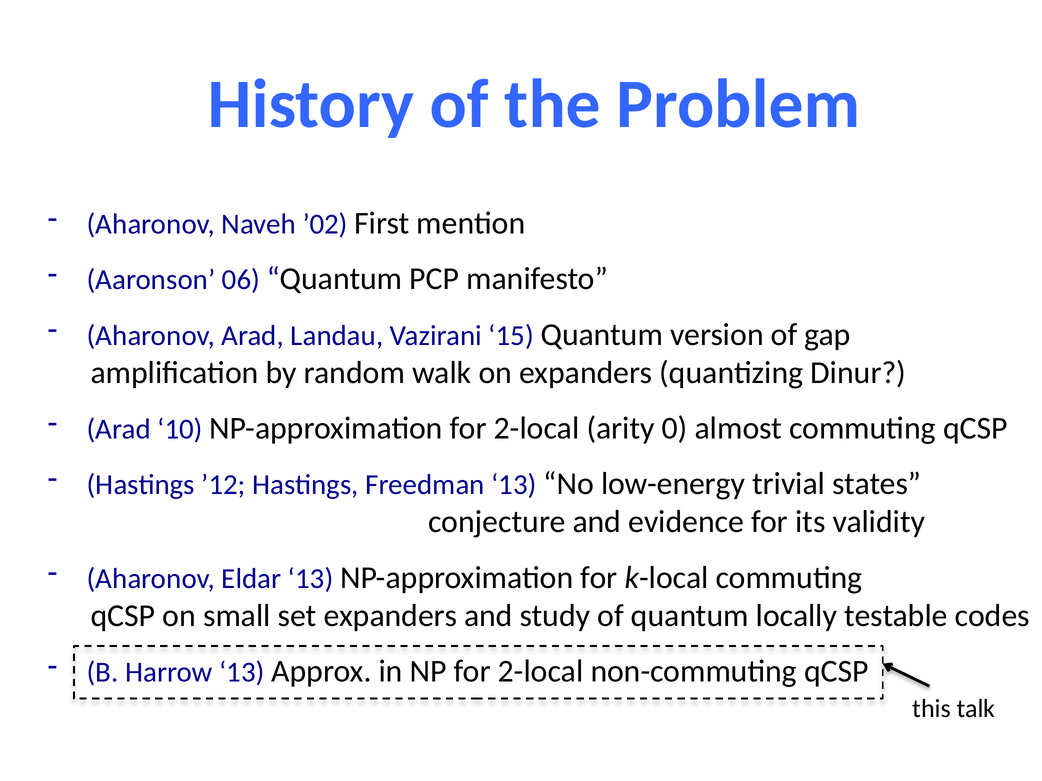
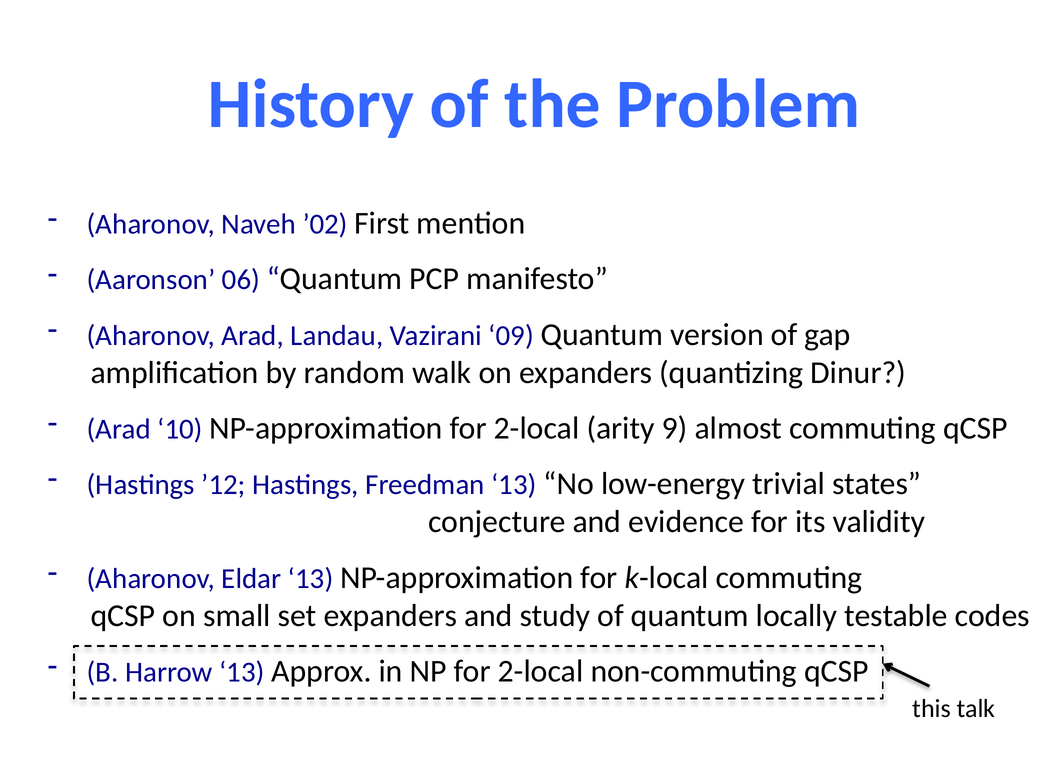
15: 15 -> 09 (511, 336)
0: 0 -> 9 (675, 429)
